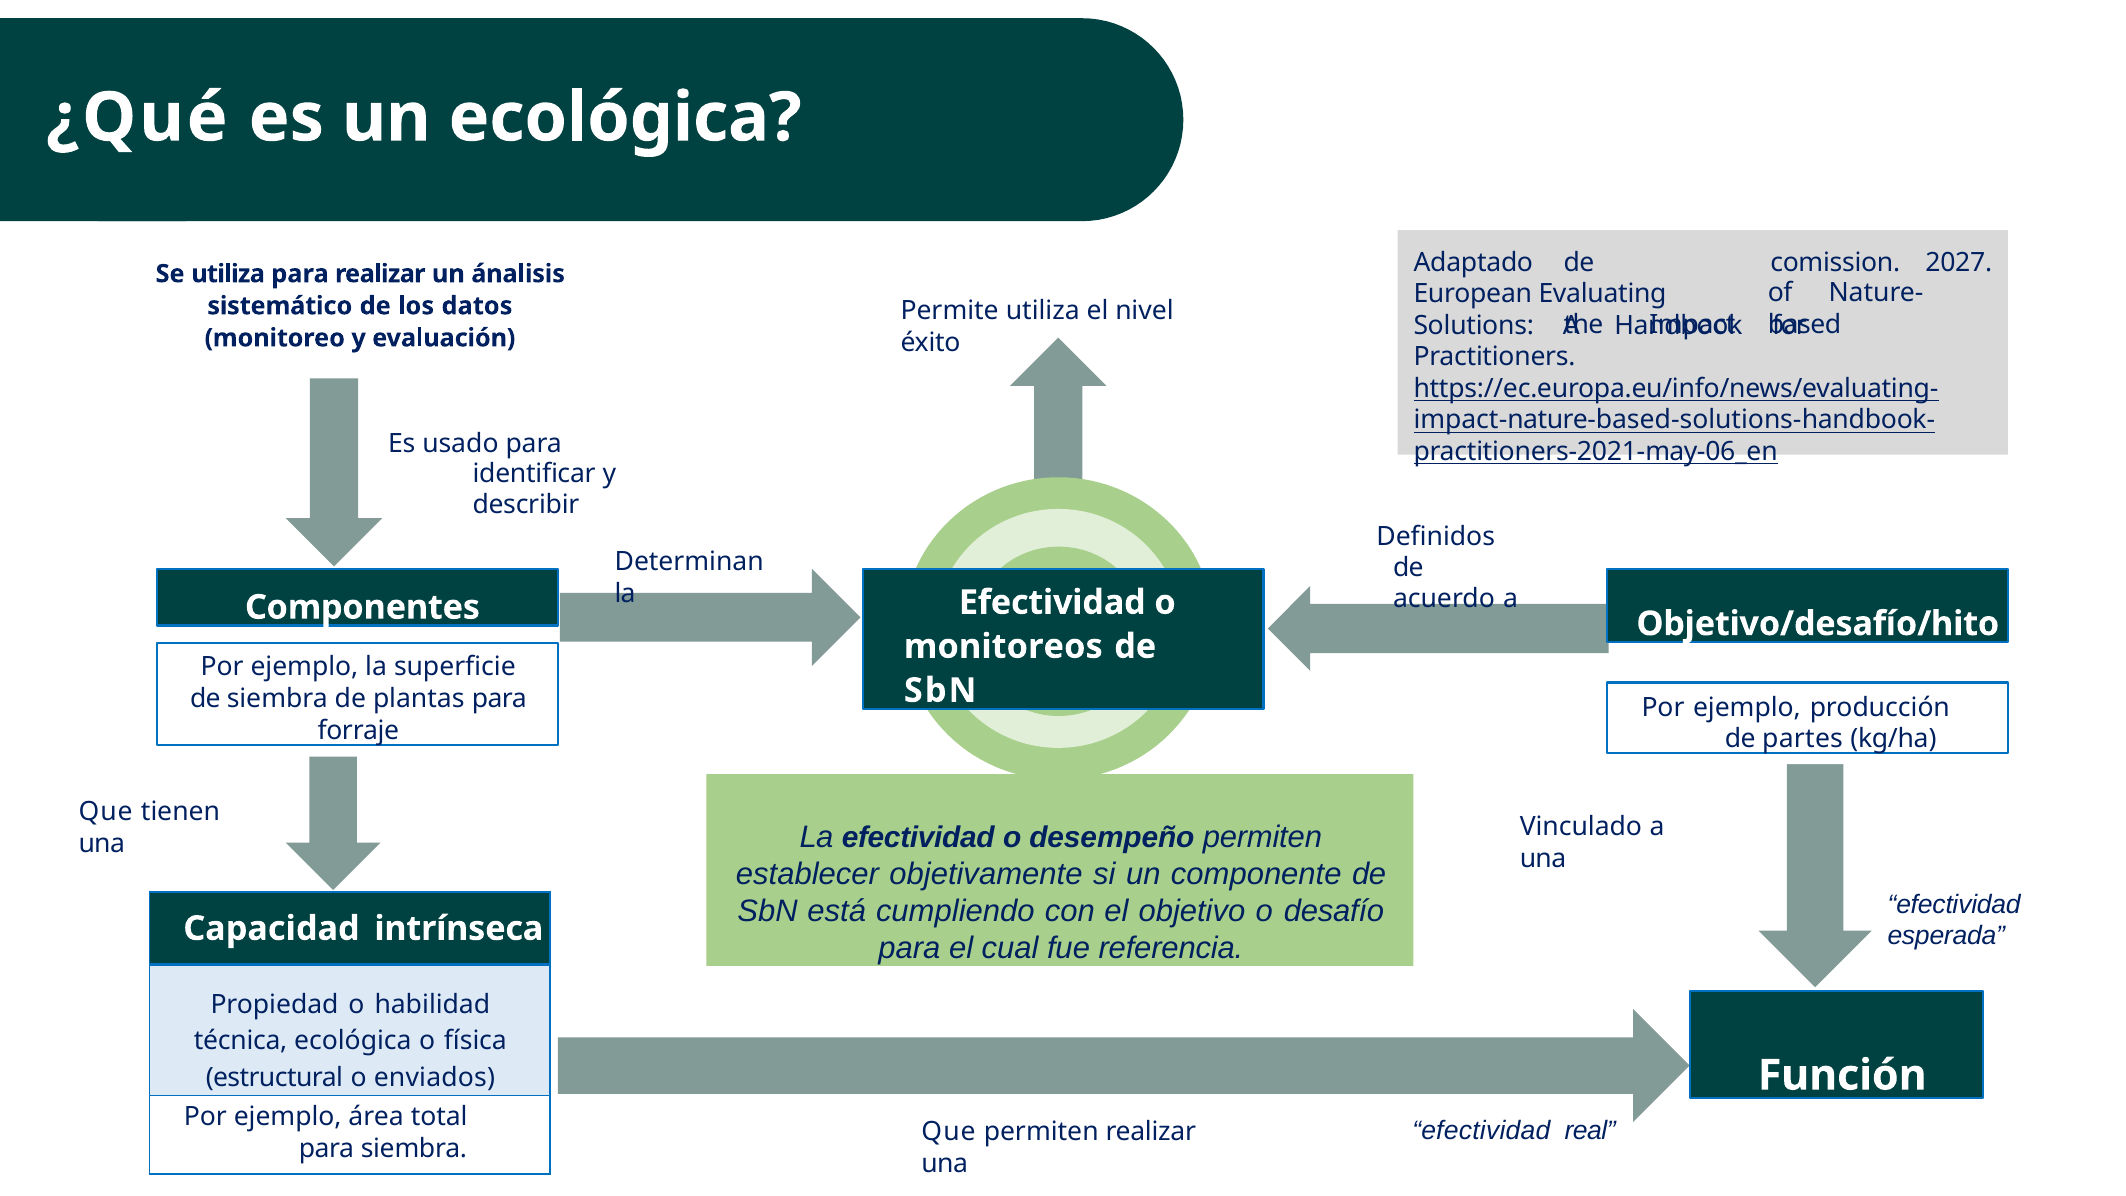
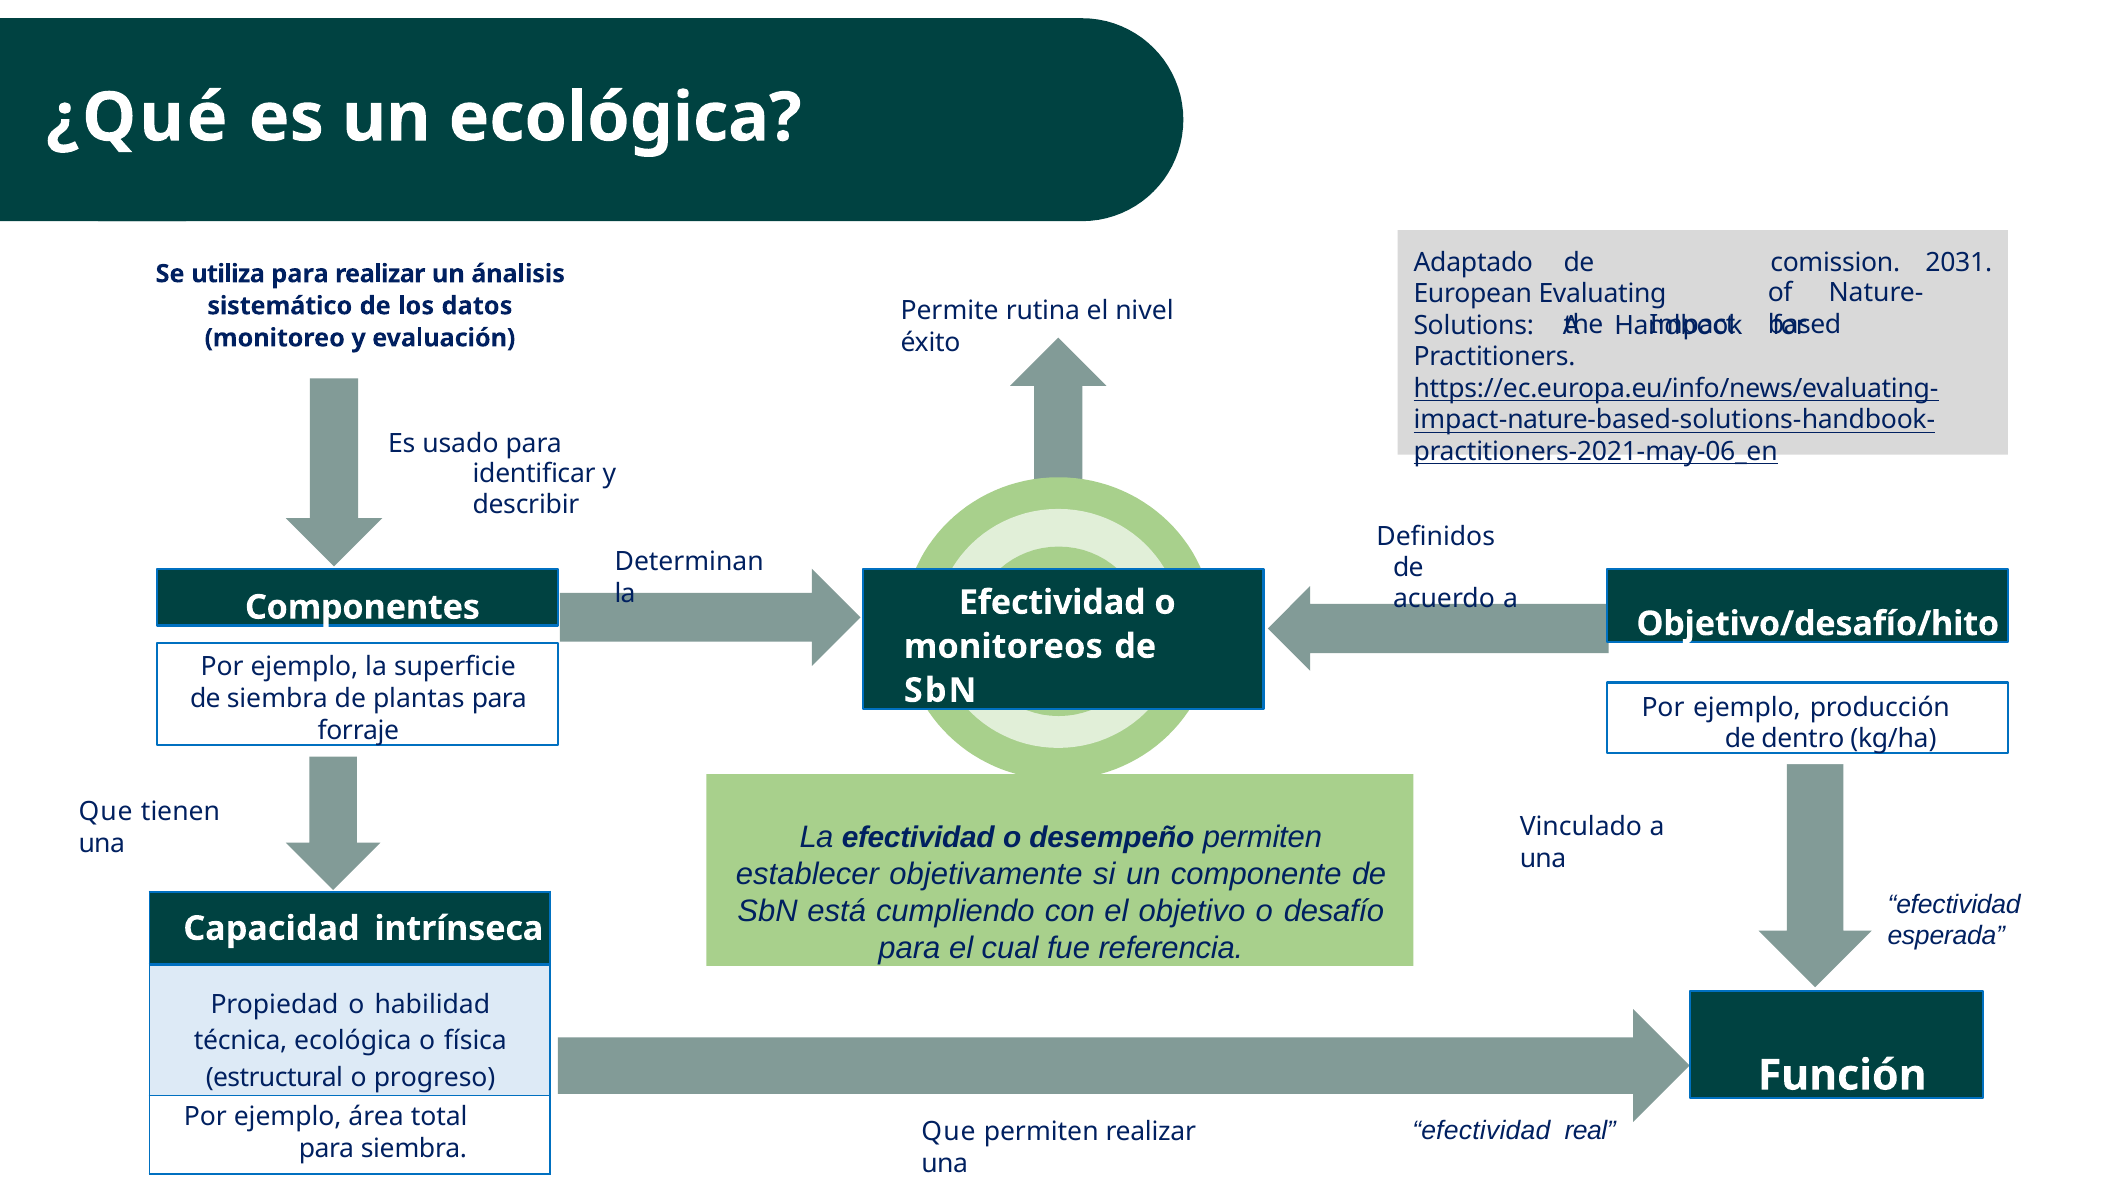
2027: 2027 -> 2031 (1959, 262)
Permite utiliza: utiliza -> rutina (1043, 311)
partes: partes -> dentro (1803, 739)
enviados: enviados -> progreso (435, 1077)
